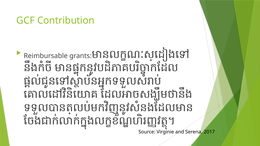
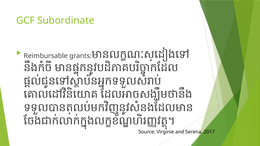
Contribution: Contribution -> Subordinate (66, 21)
